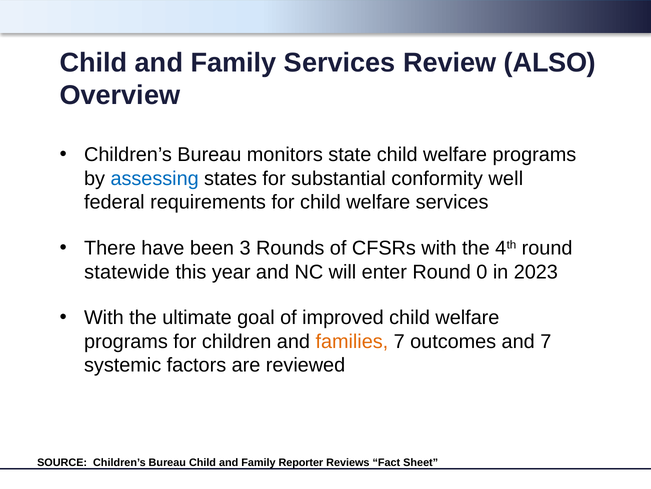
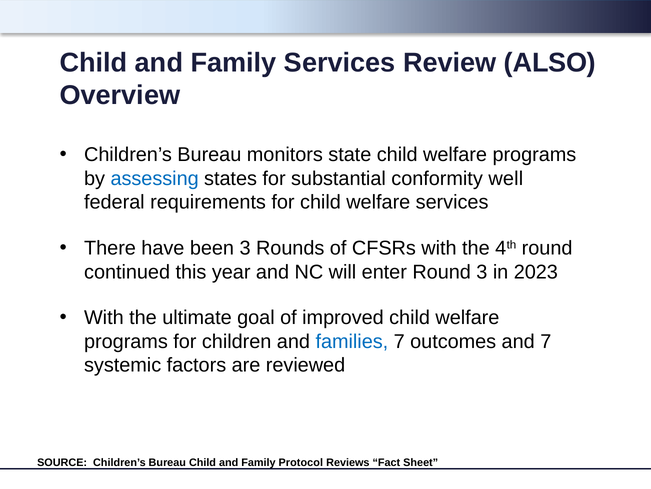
statewide: statewide -> continued (127, 272)
Round 0: 0 -> 3 (482, 272)
families colour: orange -> blue (352, 341)
Reporter: Reporter -> Protocol (301, 462)
